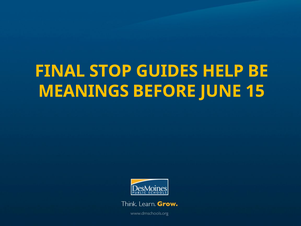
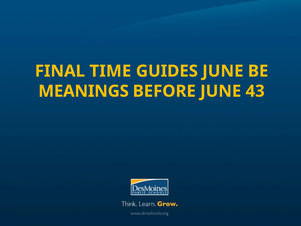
STOP: STOP -> TIME (110, 71)
GUIDES HELP: HELP -> JUNE (223, 71)
15: 15 -> 43 (255, 91)
